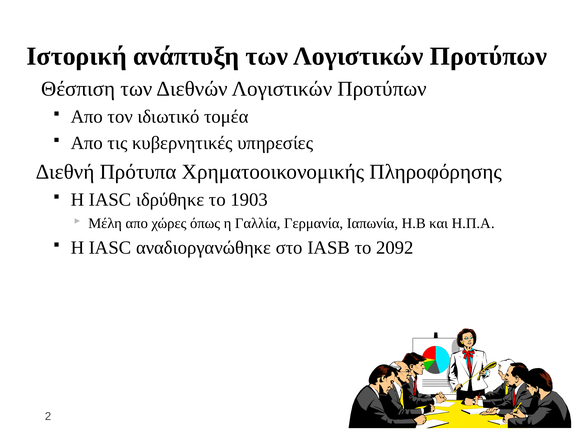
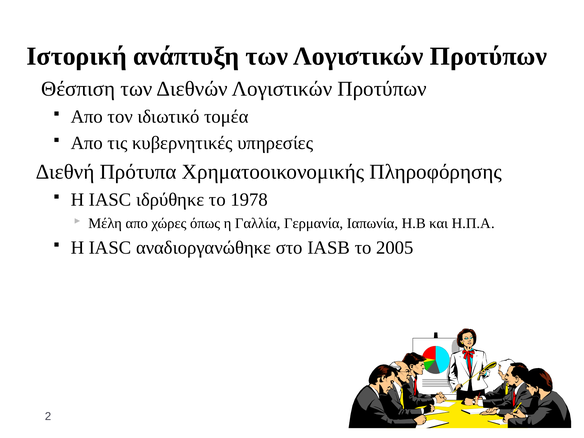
1903: 1903 -> 1978 (249, 200)
2092: 2092 -> 2005 (395, 248)
